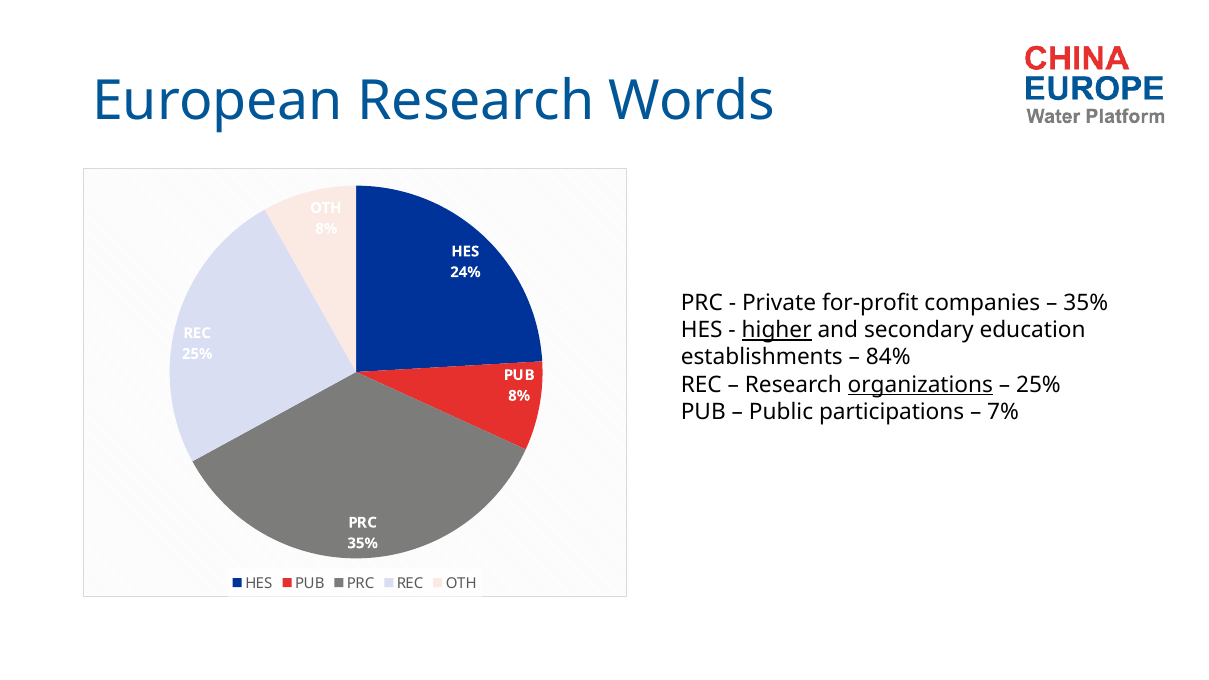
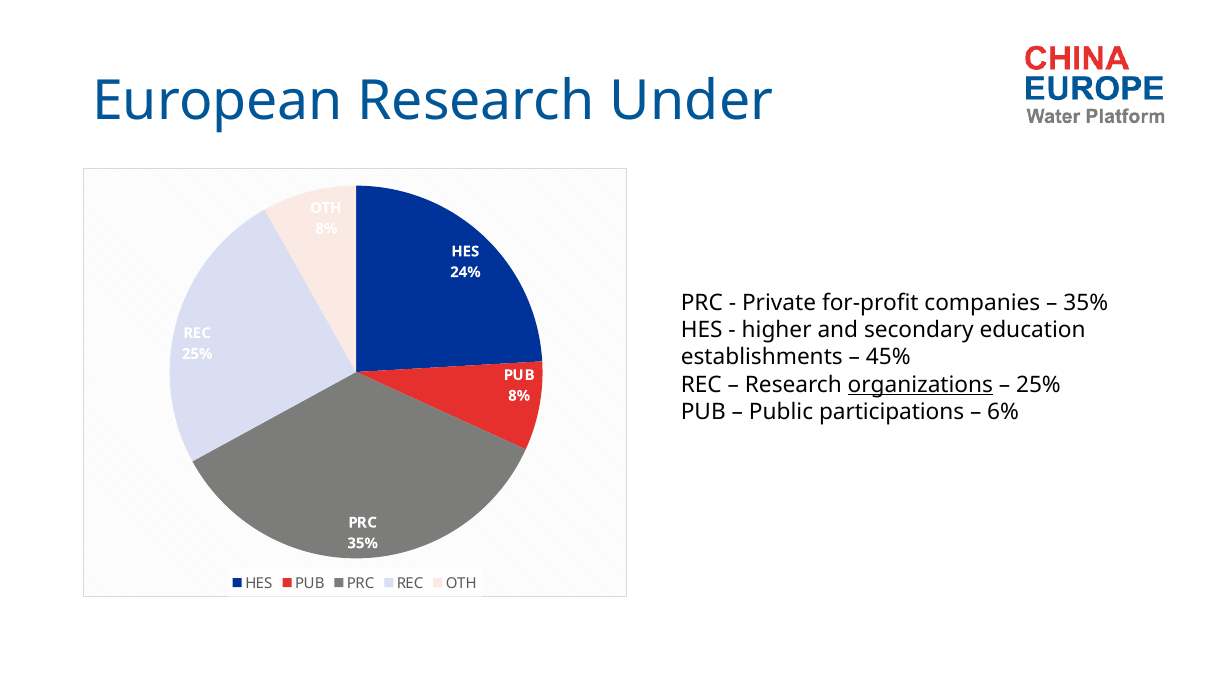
Words: Words -> Under (691, 102)
higher underline: present -> none (777, 330)
84%: 84% -> 45% (888, 358)
7%: 7% -> 6% (1003, 412)
